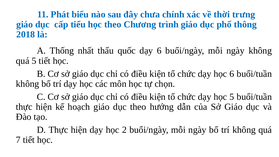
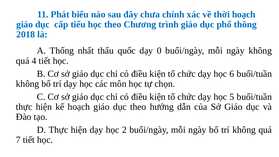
thời trưng: trưng -> hoạch (244, 14)
dạy 6: 6 -> 0 (159, 51)
quá 5: 5 -> 4 (34, 61)
